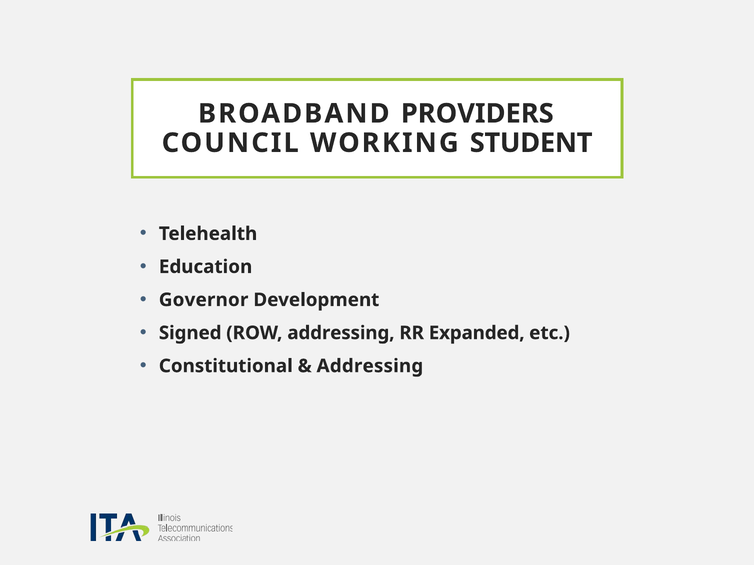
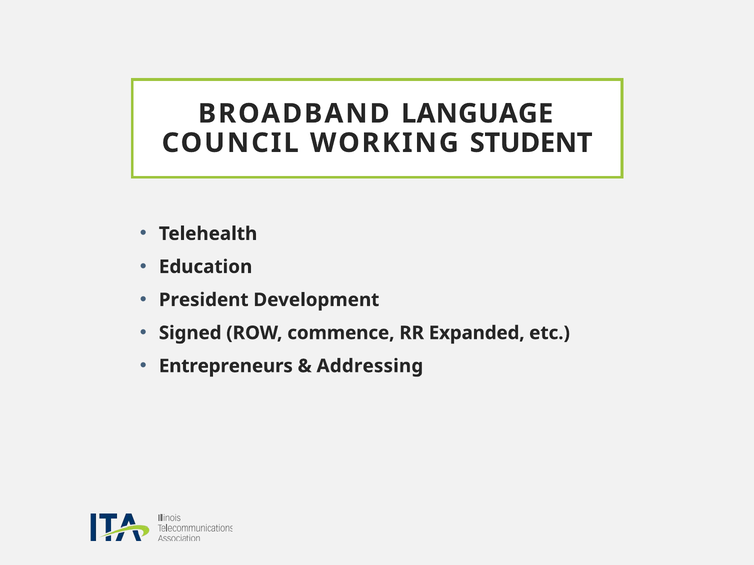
PROVIDERS: PROVIDERS -> LANGUAGE (477, 114)
Governor: Governor -> President (204, 300)
ROW addressing: addressing -> commence (341, 333)
Constitutional: Constitutional -> Entrepreneurs (226, 366)
